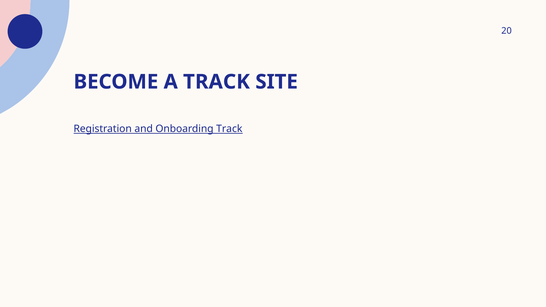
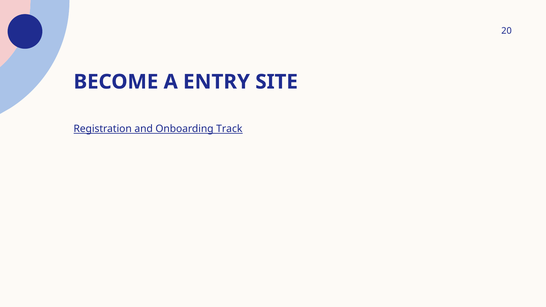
A TRACK: TRACK -> ENTRY (216, 82)
